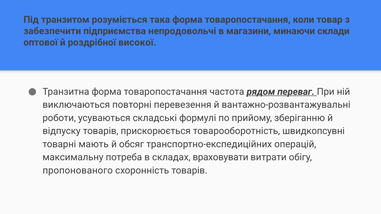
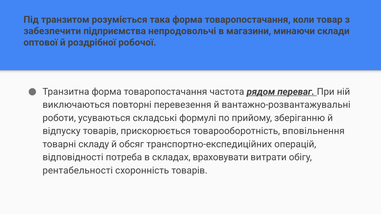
високої: високої -> робочої (137, 42)
швидкопсувні: швидкопсувні -> вповільнення (313, 131)
мають: мають -> складу (94, 144)
максимальну: максимальну -> відповідності (73, 158)
пропонованого: пропонованого -> рентабельності (78, 171)
